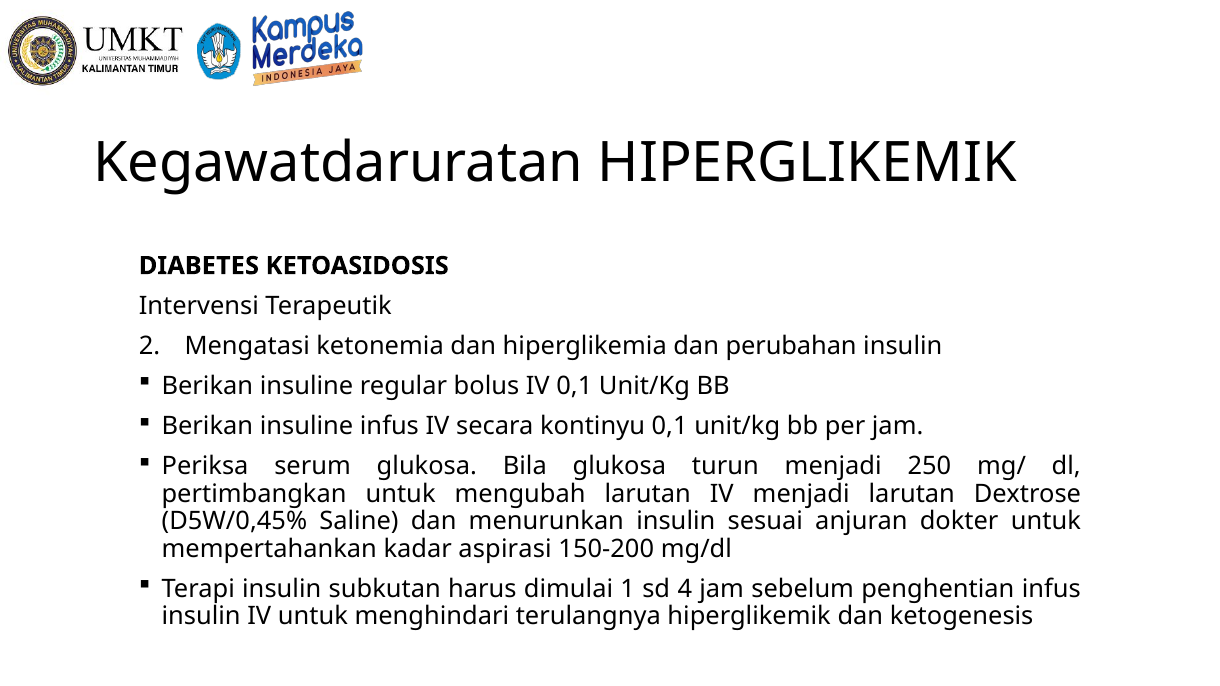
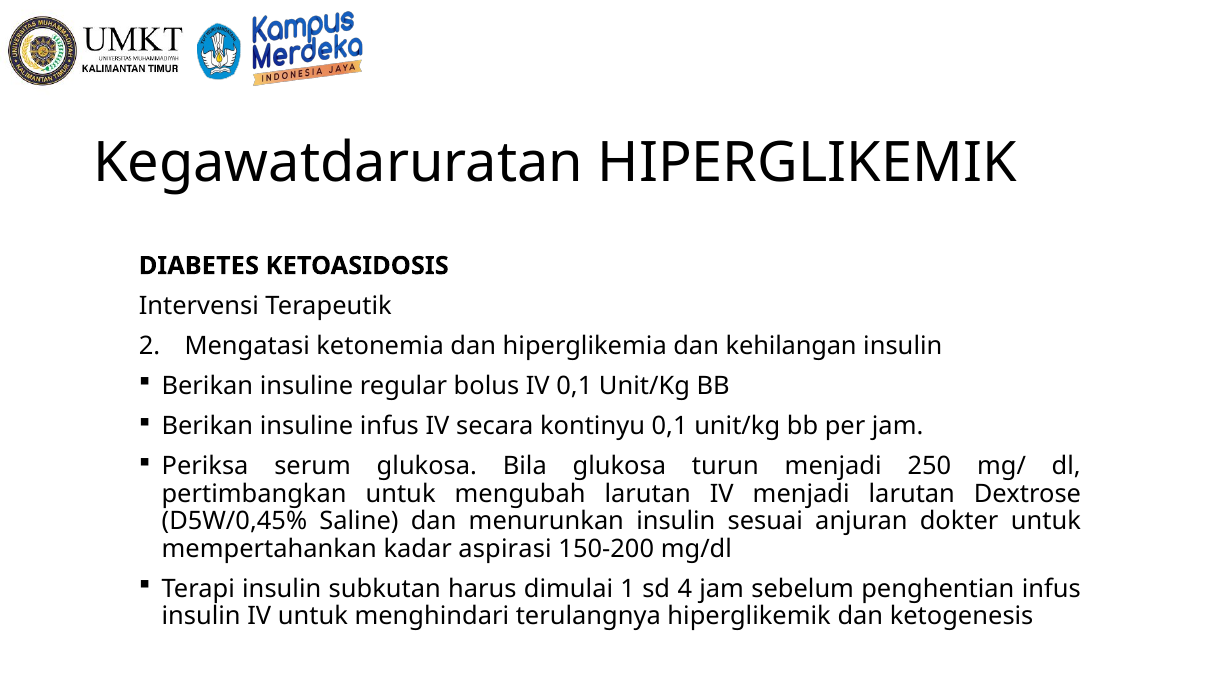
perubahan: perubahan -> kehilangan (791, 346)
